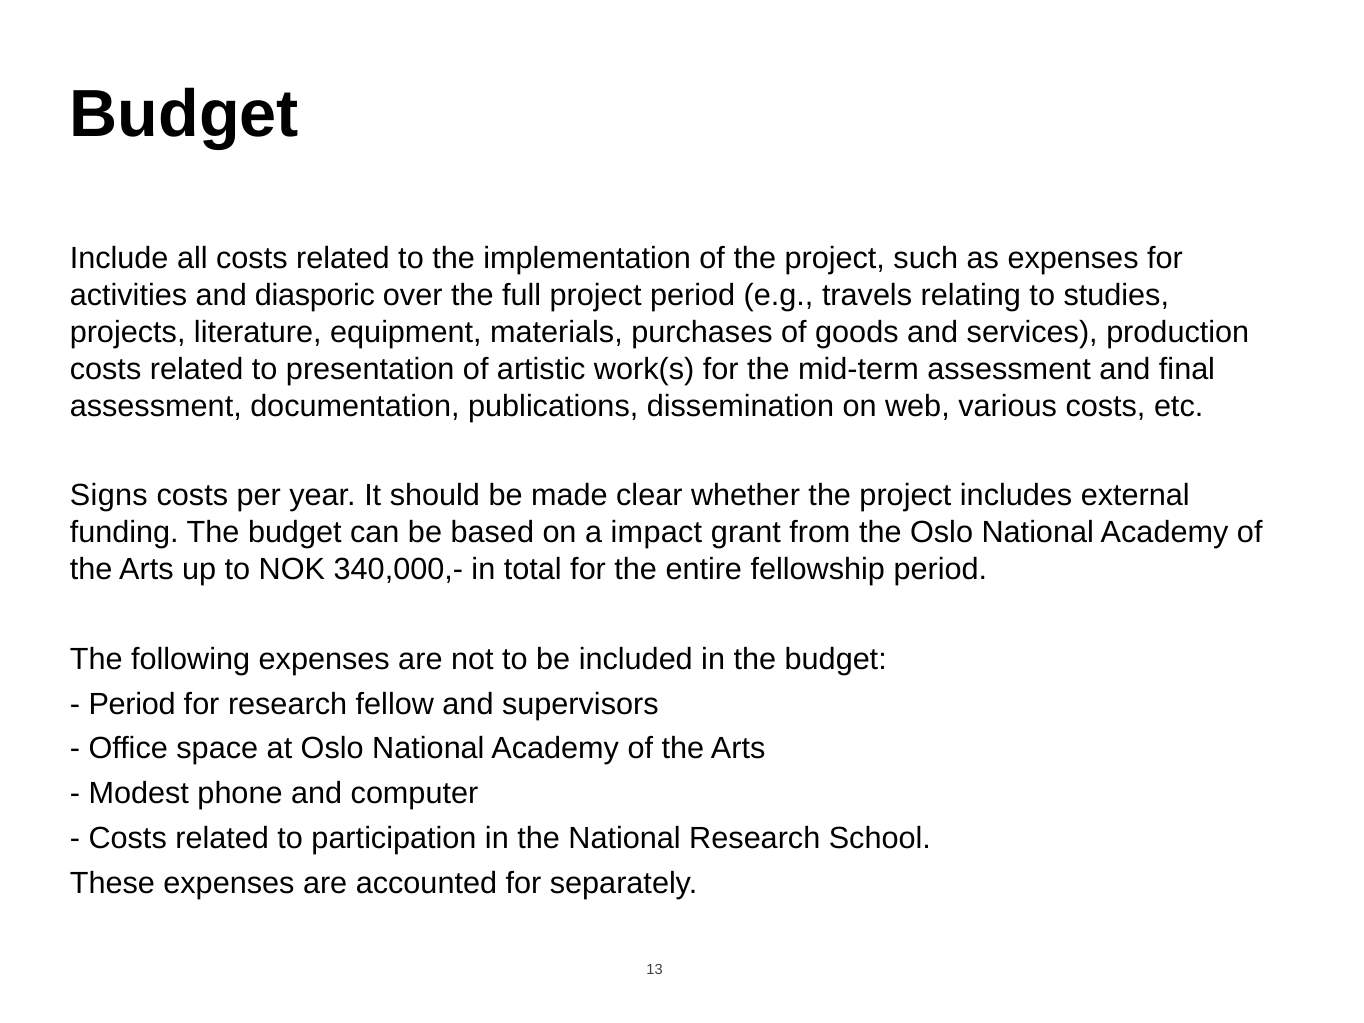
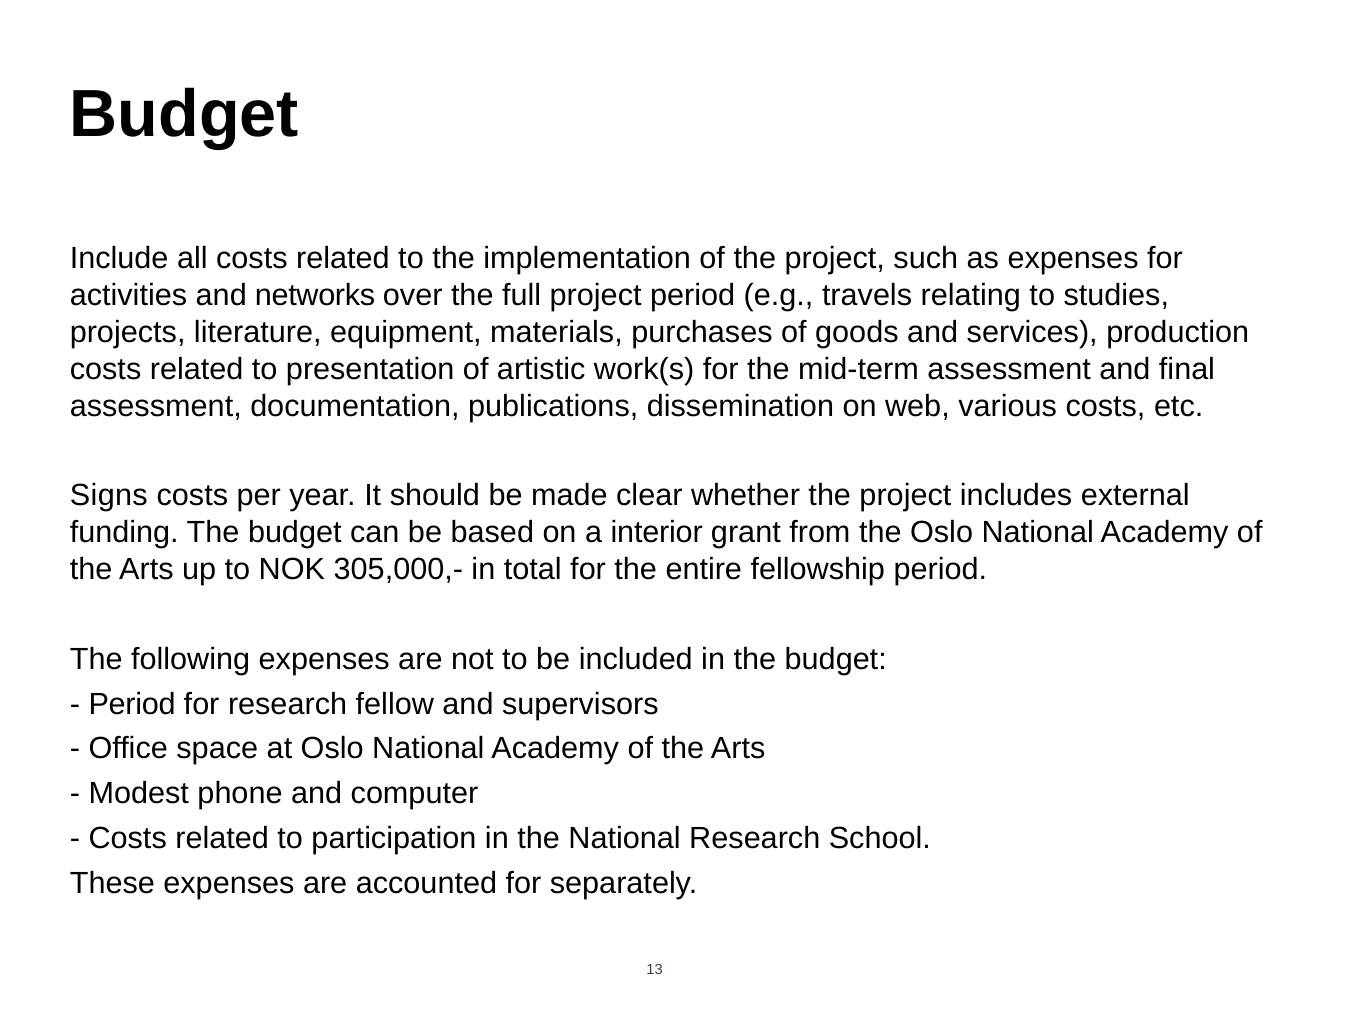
diasporic: diasporic -> networks (315, 295)
impact: impact -> interior (657, 532)
340,000,-: 340,000,- -> 305,000,- (398, 569)
